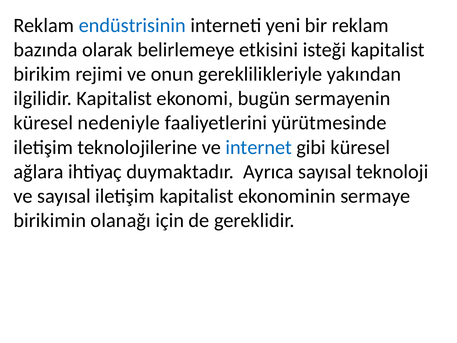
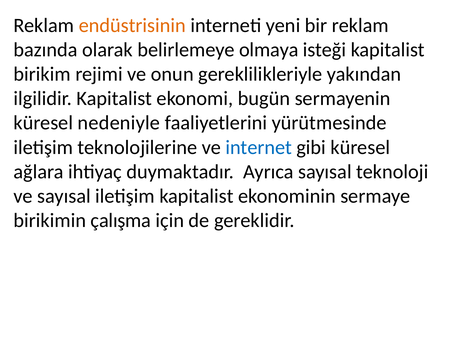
endüstrisinin colour: blue -> orange (132, 25)
etkisini: etkisini -> olmaya (269, 50)
olanağı: olanağı -> çalışma (121, 220)
